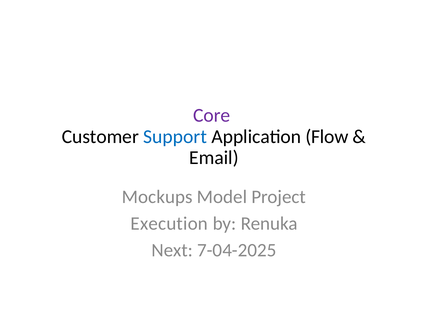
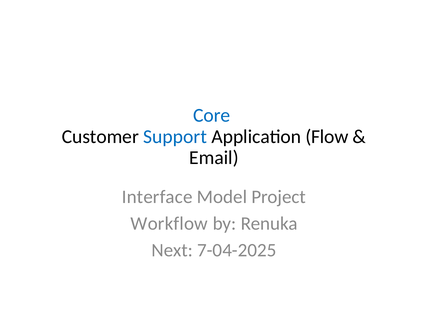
Core colour: purple -> blue (212, 115)
Mockups: Mockups -> Interface (157, 197)
Execution: Execution -> Workflow (169, 223)
